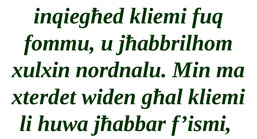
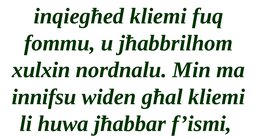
xterdet: xterdet -> innifsu (44, 96)
